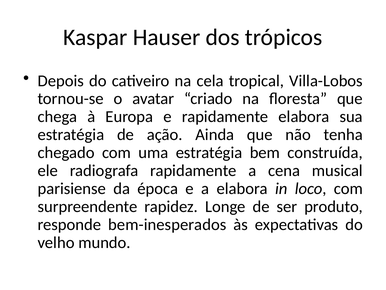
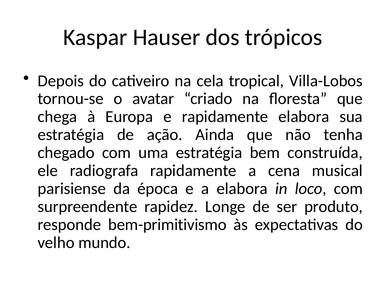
bem-inesperados: bem-inesperados -> bem-primitivismo (167, 224)
